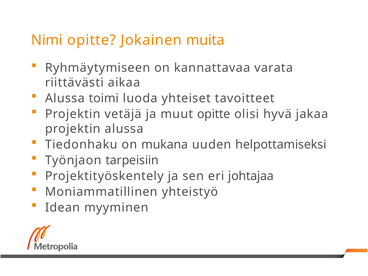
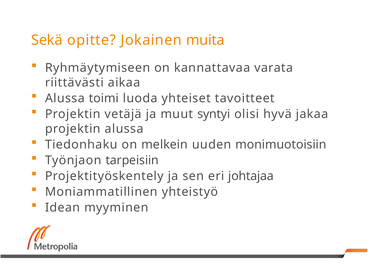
Nimi: Nimi -> Sekä (47, 40)
muut opitte: opitte -> syntyi (214, 114)
mukana: mukana -> melkein (165, 145)
helpottamiseksi: helpottamiseksi -> monimuotoisiin (281, 145)
